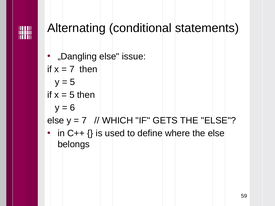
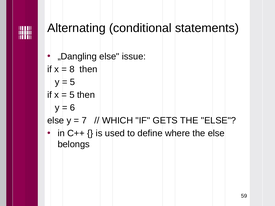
7: 7 -> 8 (72, 69)
